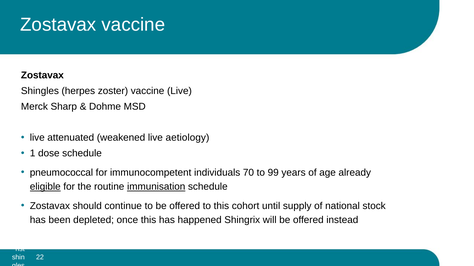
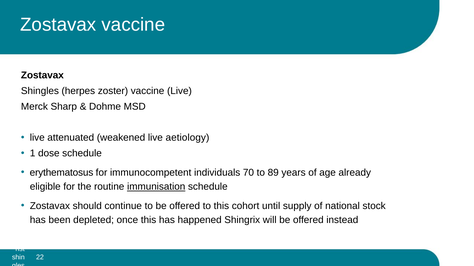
pneumococcal: pneumococcal -> erythematosus (61, 173)
99: 99 -> 89 (273, 173)
eligible underline: present -> none (45, 187)
